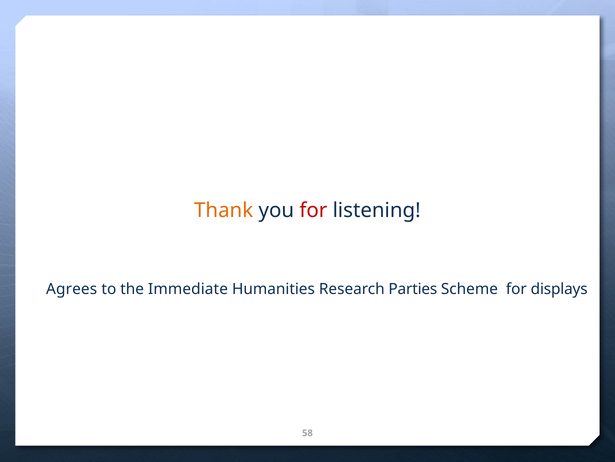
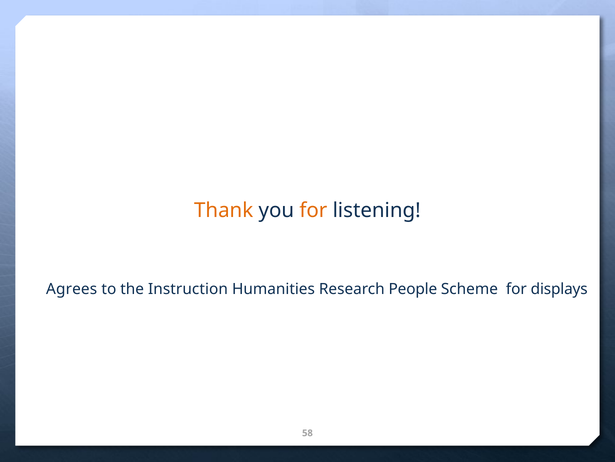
for colour: red -> orange (313, 210)
Immediate: Immediate -> Instruction (188, 288)
Parties: Parties -> People (413, 288)
